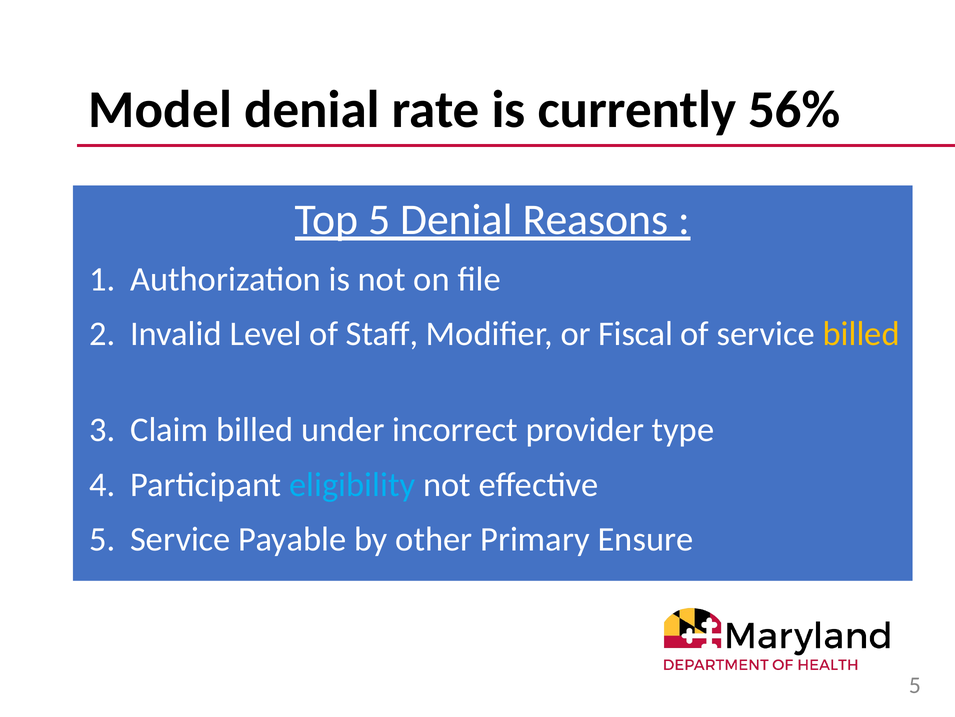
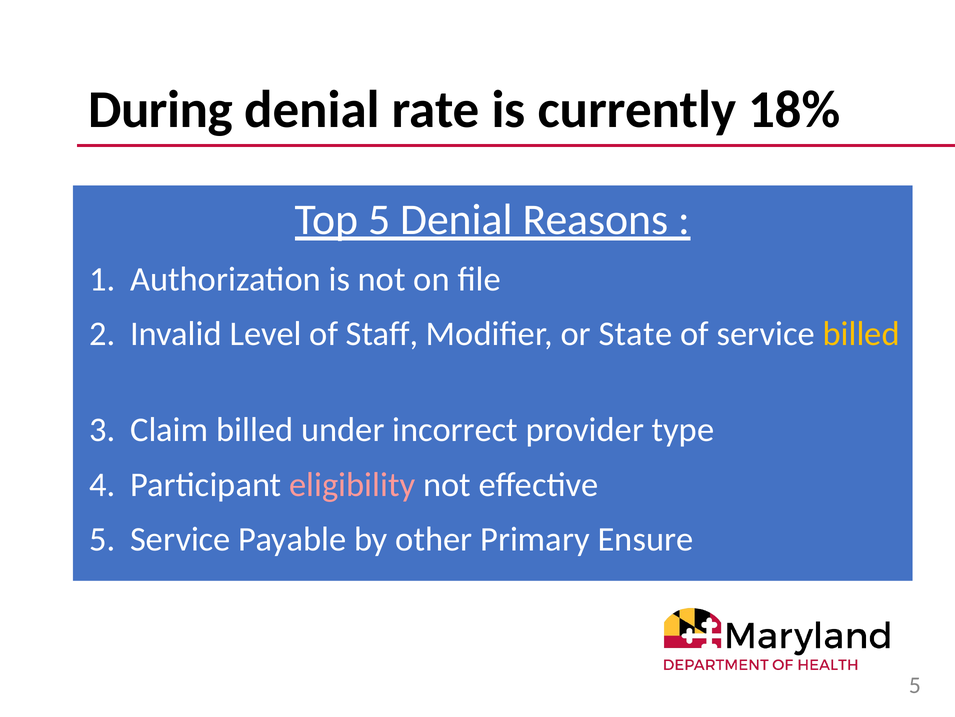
Model: Model -> During (160, 109)
56%: 56% -> 18% (794, 109)
Fiscal: Fiscal -> State (635, 334)
eligibility colour: light blue -> pink (352, 484)
